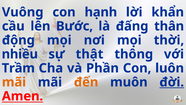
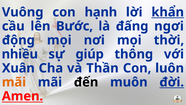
khẩn underline: none -> present (168, 12)
thân: thân -> ngơi (169, 26)
thật: thật -> giúp (90, 54)
Trầm: Trầm -> Xuân (18, 68)
Phần: Phần -> Thần (102, 68)
đến colour: orange -> black (86, 82)
